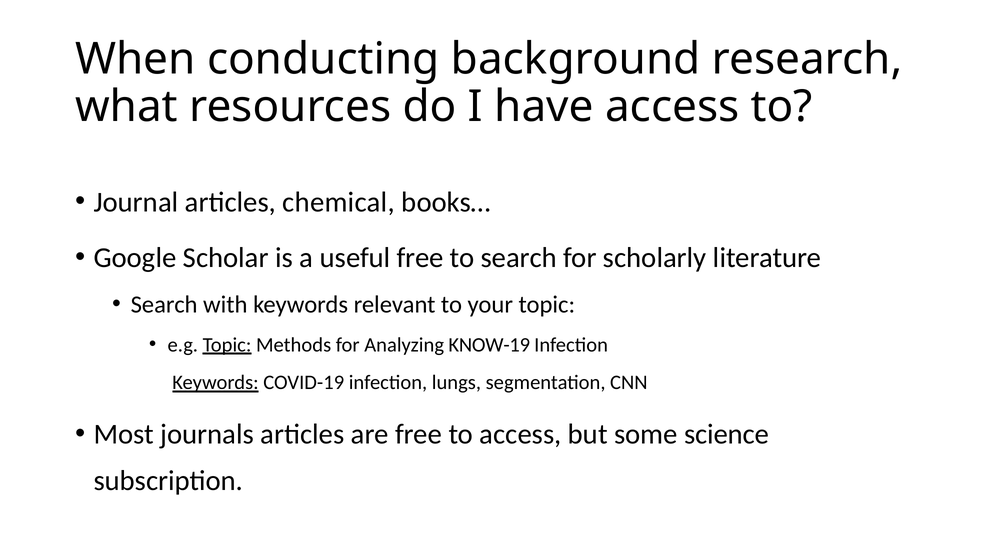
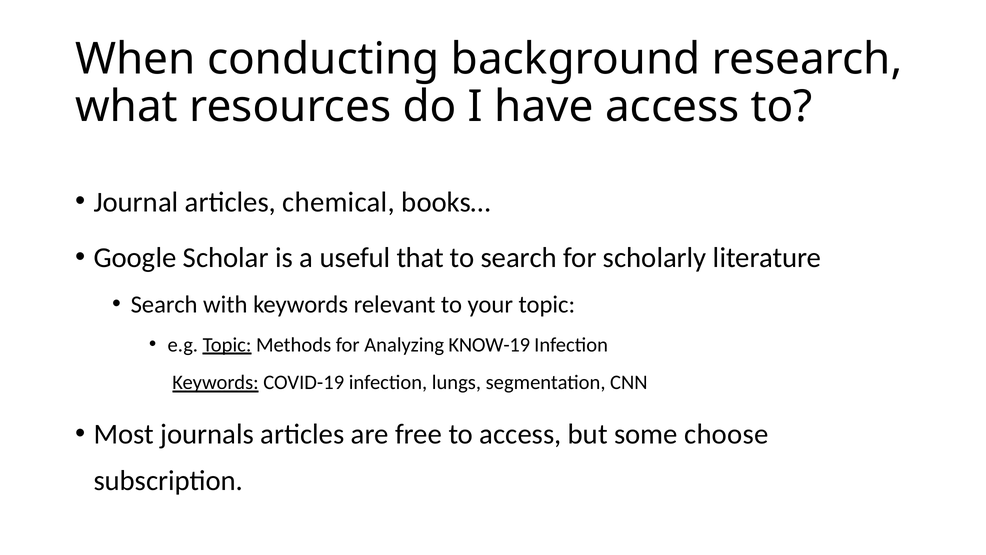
useful free: free -> that (420, 258)
science: science -> choose (726, 434)
